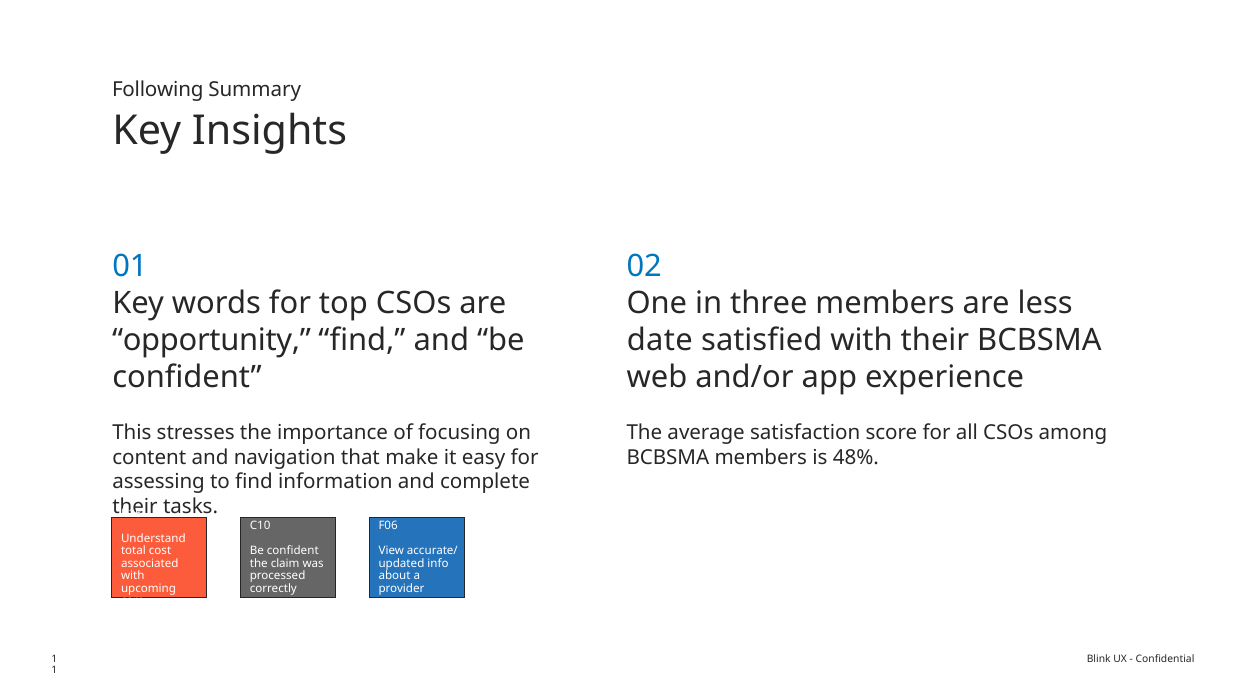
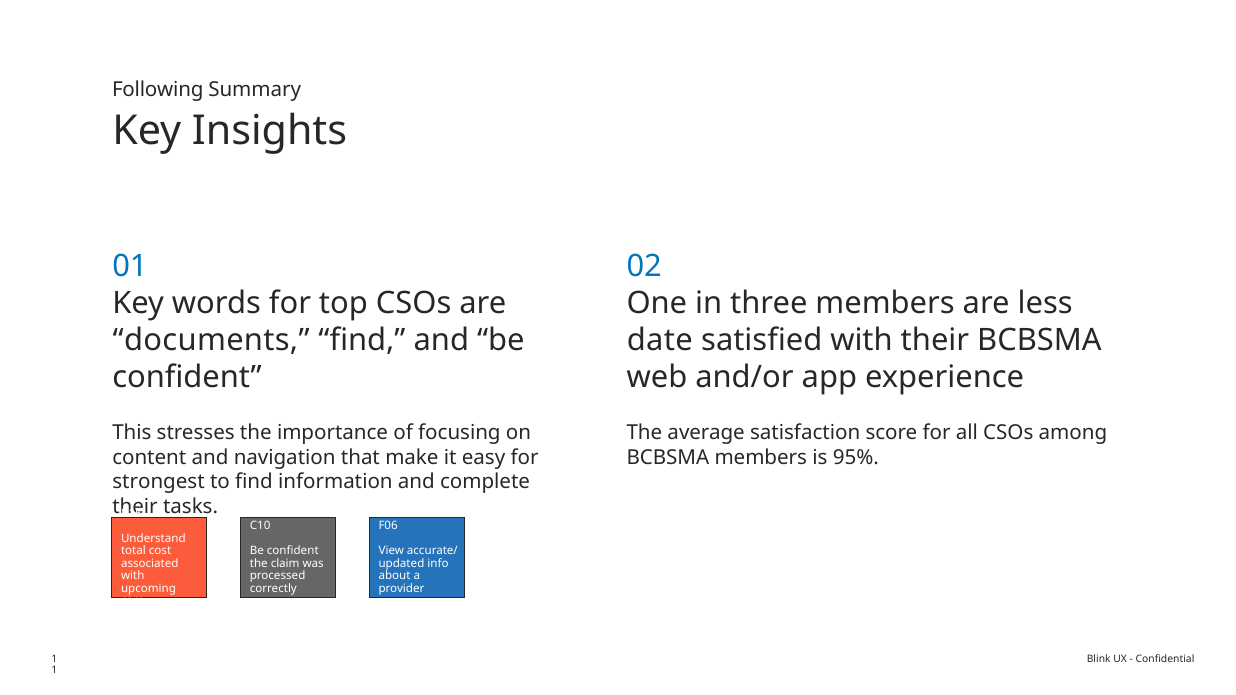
opportunity: opportunity -> documents (211, 341)
48%: 48% -> 95% (856, 457)
assessing: assessing -> strongest (159, 482)
